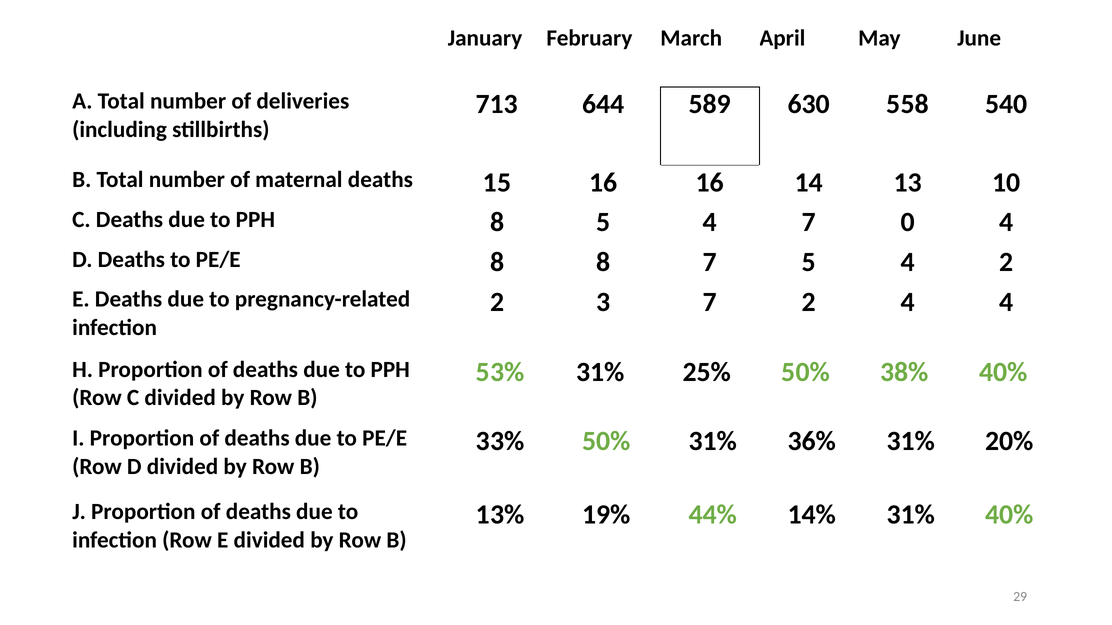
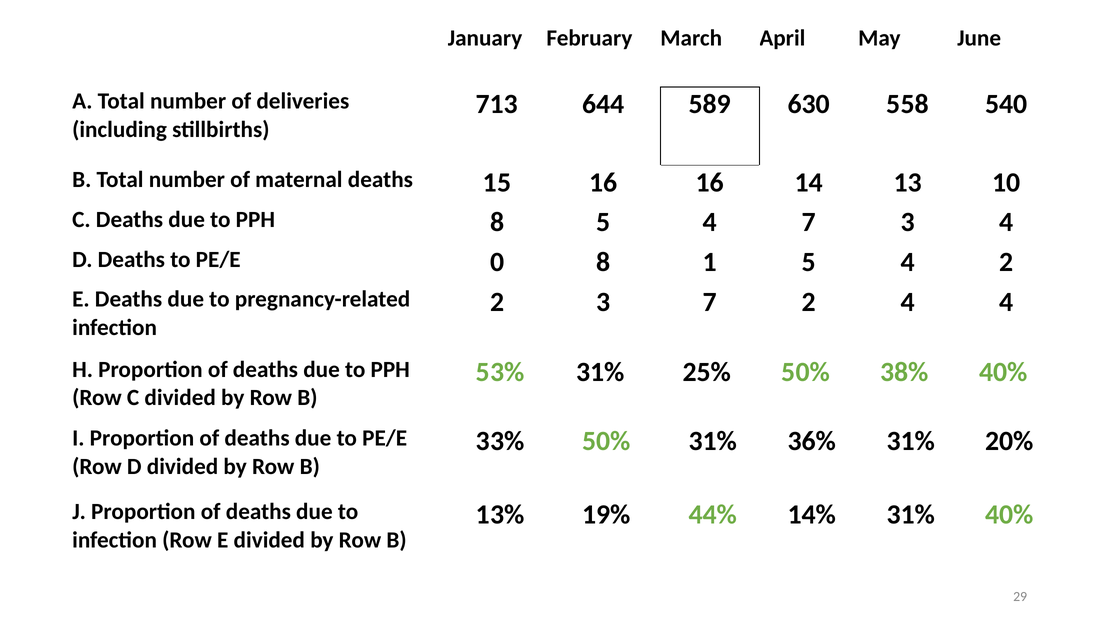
7 0: 0 -> 3 (908, 223)
PE/E 8: 8 -> 0 (497, 262)
8 7: 7 -> 1 (710, 262)
